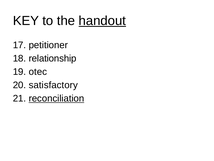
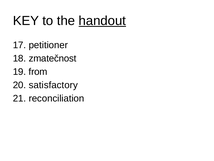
relationship: relationship -> zmatečnost (53, 58)
otec: otec -> from (38, 72)
reconciliation underline: present -> none (56, 98)
